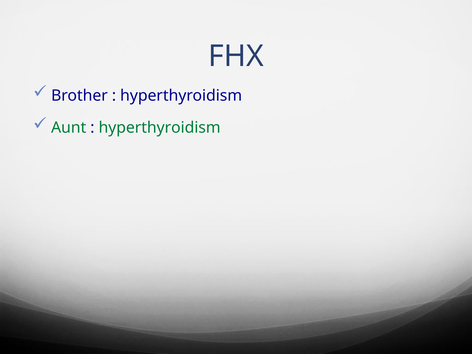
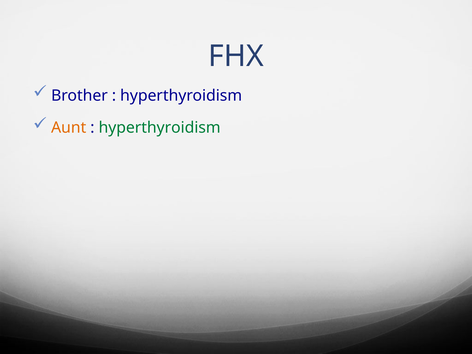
Aunt colour: green -> orange (69, 128)
